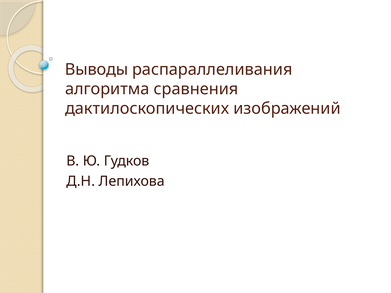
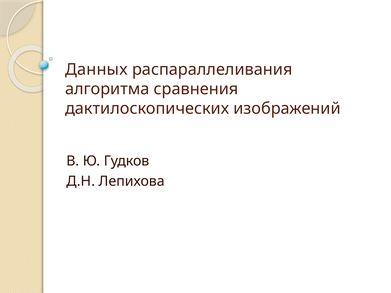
Выводы: Выводы -> Данных (96, 69)
